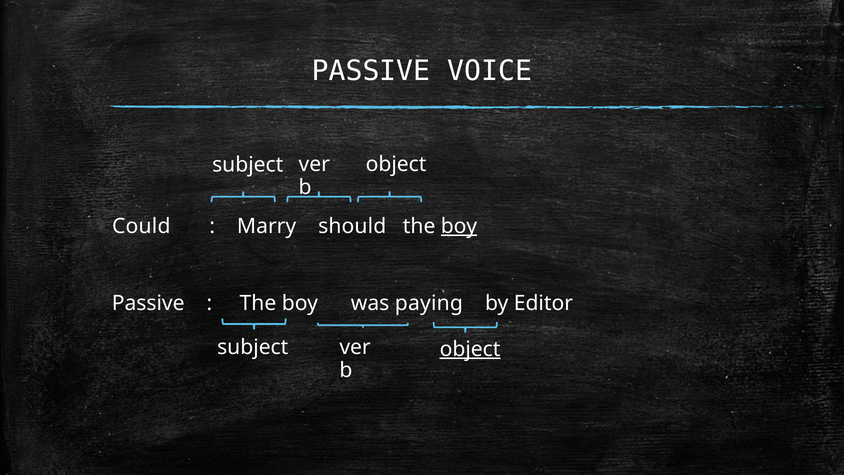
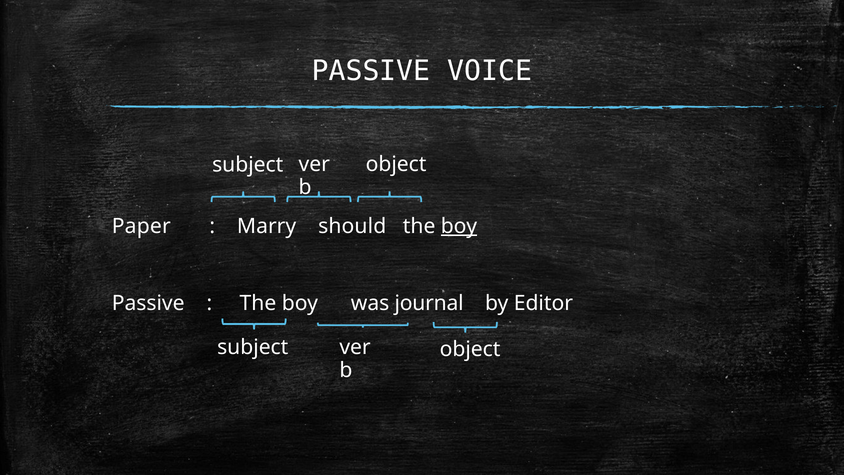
Could: Could -> Paper (141, 226)
paying: paying -> journal (429, 303)
object underline: present -> none (470, 349)
